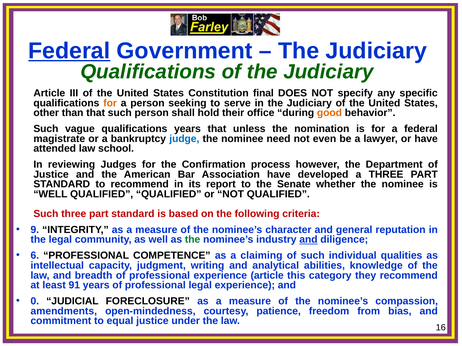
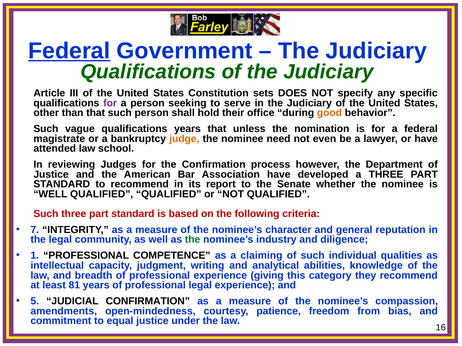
final: final -> sets (263, 93)
for colour: orange -> purple (110, 103)
judge colour: blue -> orange (184, 139)
9: 9 -> 7 (35, 230)
and underline: present -> none (308, 240)
6: 6 -> 1 (35, 256)
experience article: article -> giving (267, 276)
91: 91 -> 81 (74, 286)
0: 0 -> 5 (35, 302)
JUDICIAL FORECLOSURE: FORECLOSURE -> CONFIRMATION (148, 302)
